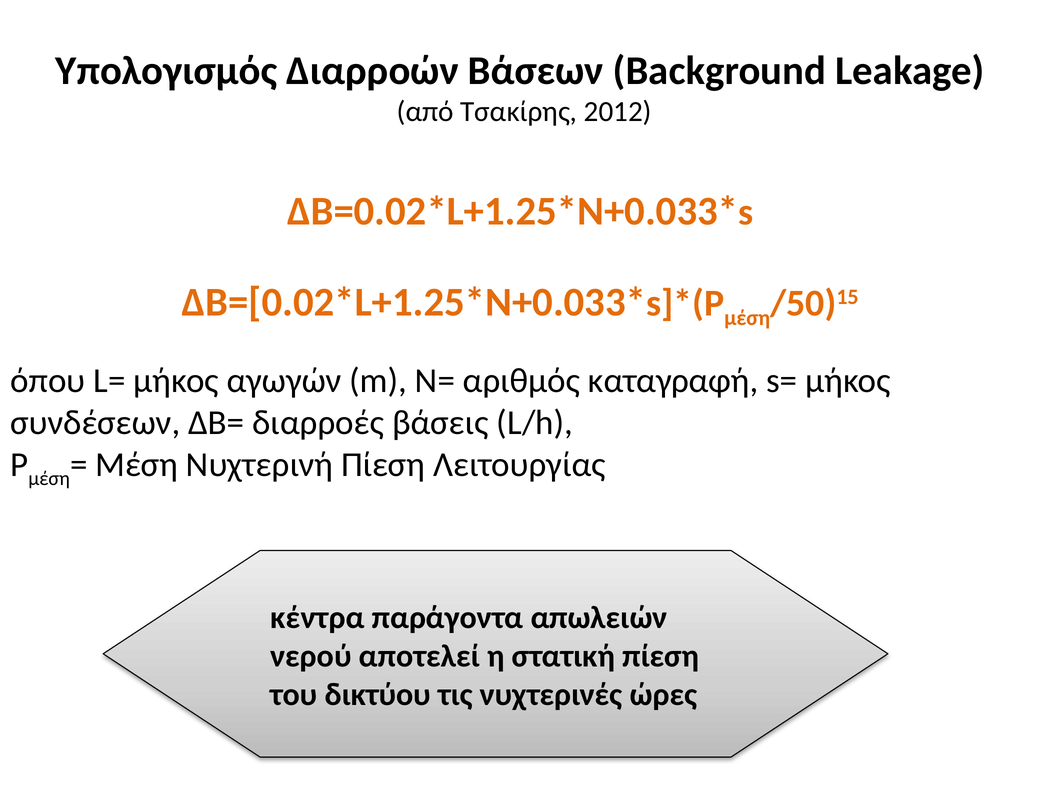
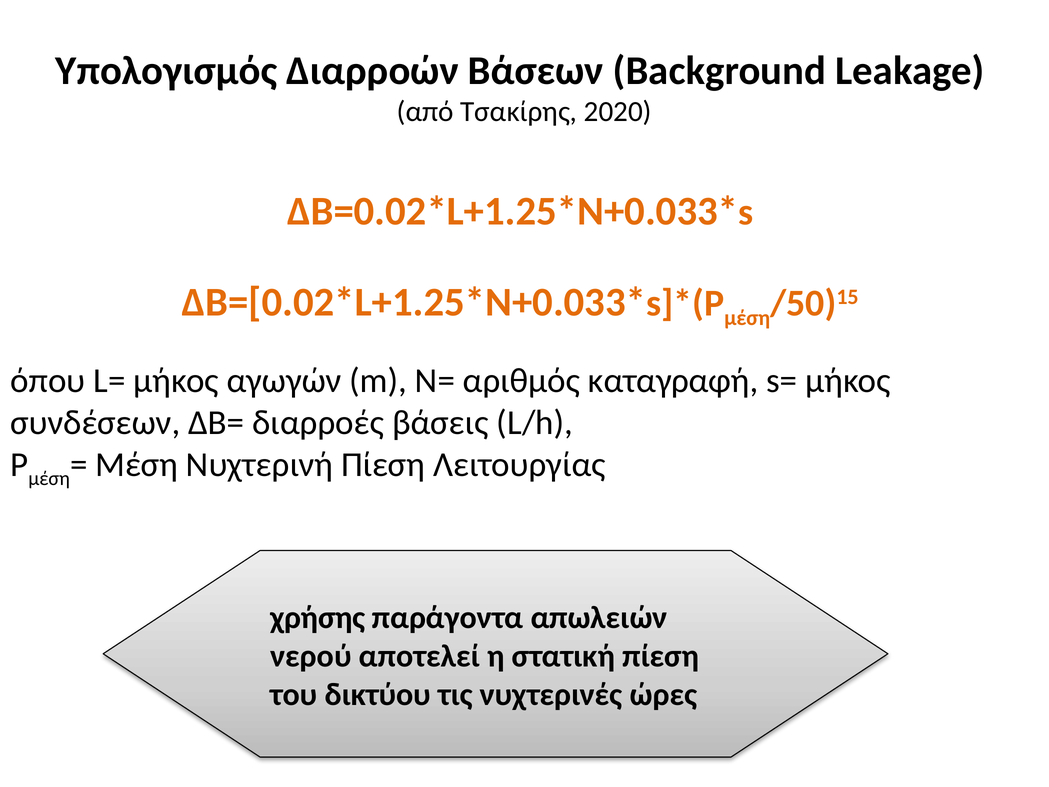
2012: 2012 -> 2020 (618, 112)
κέντρα: κέντρα -> χρήσης (318, 617)
